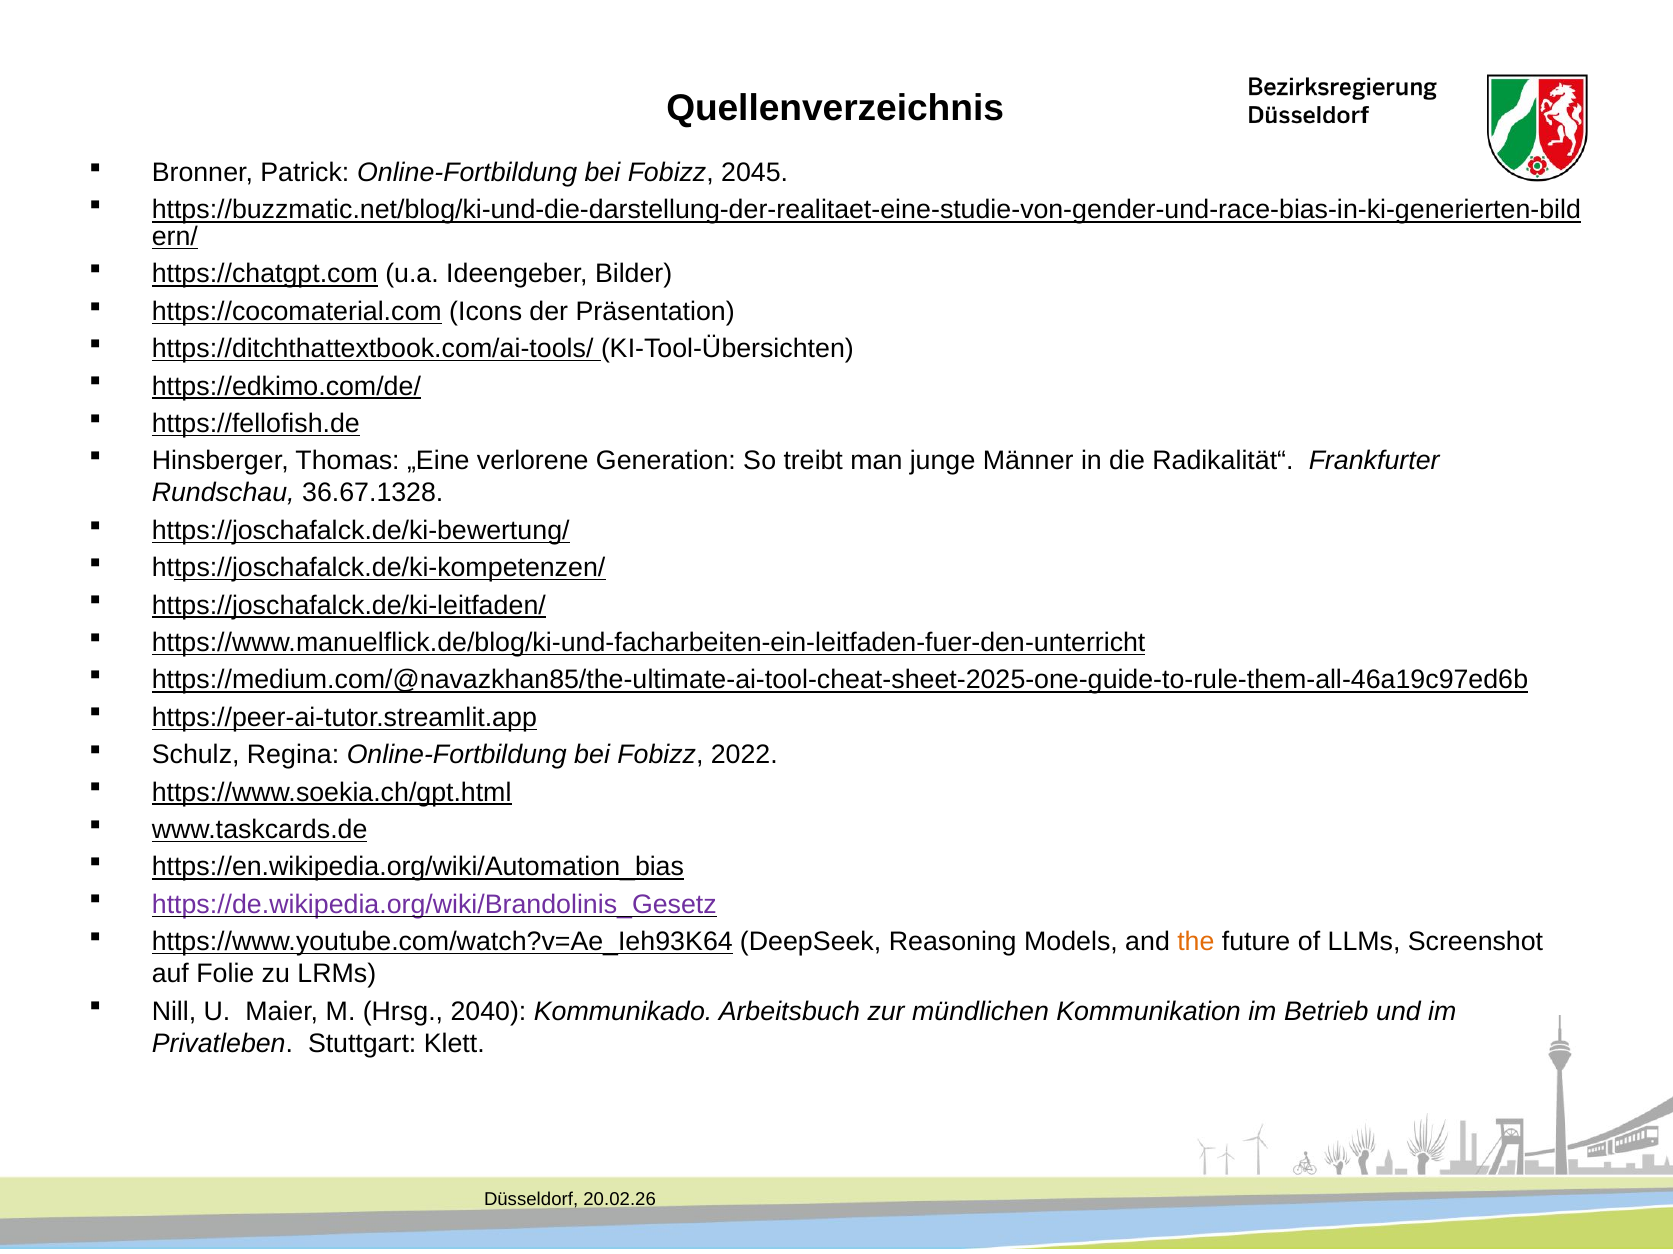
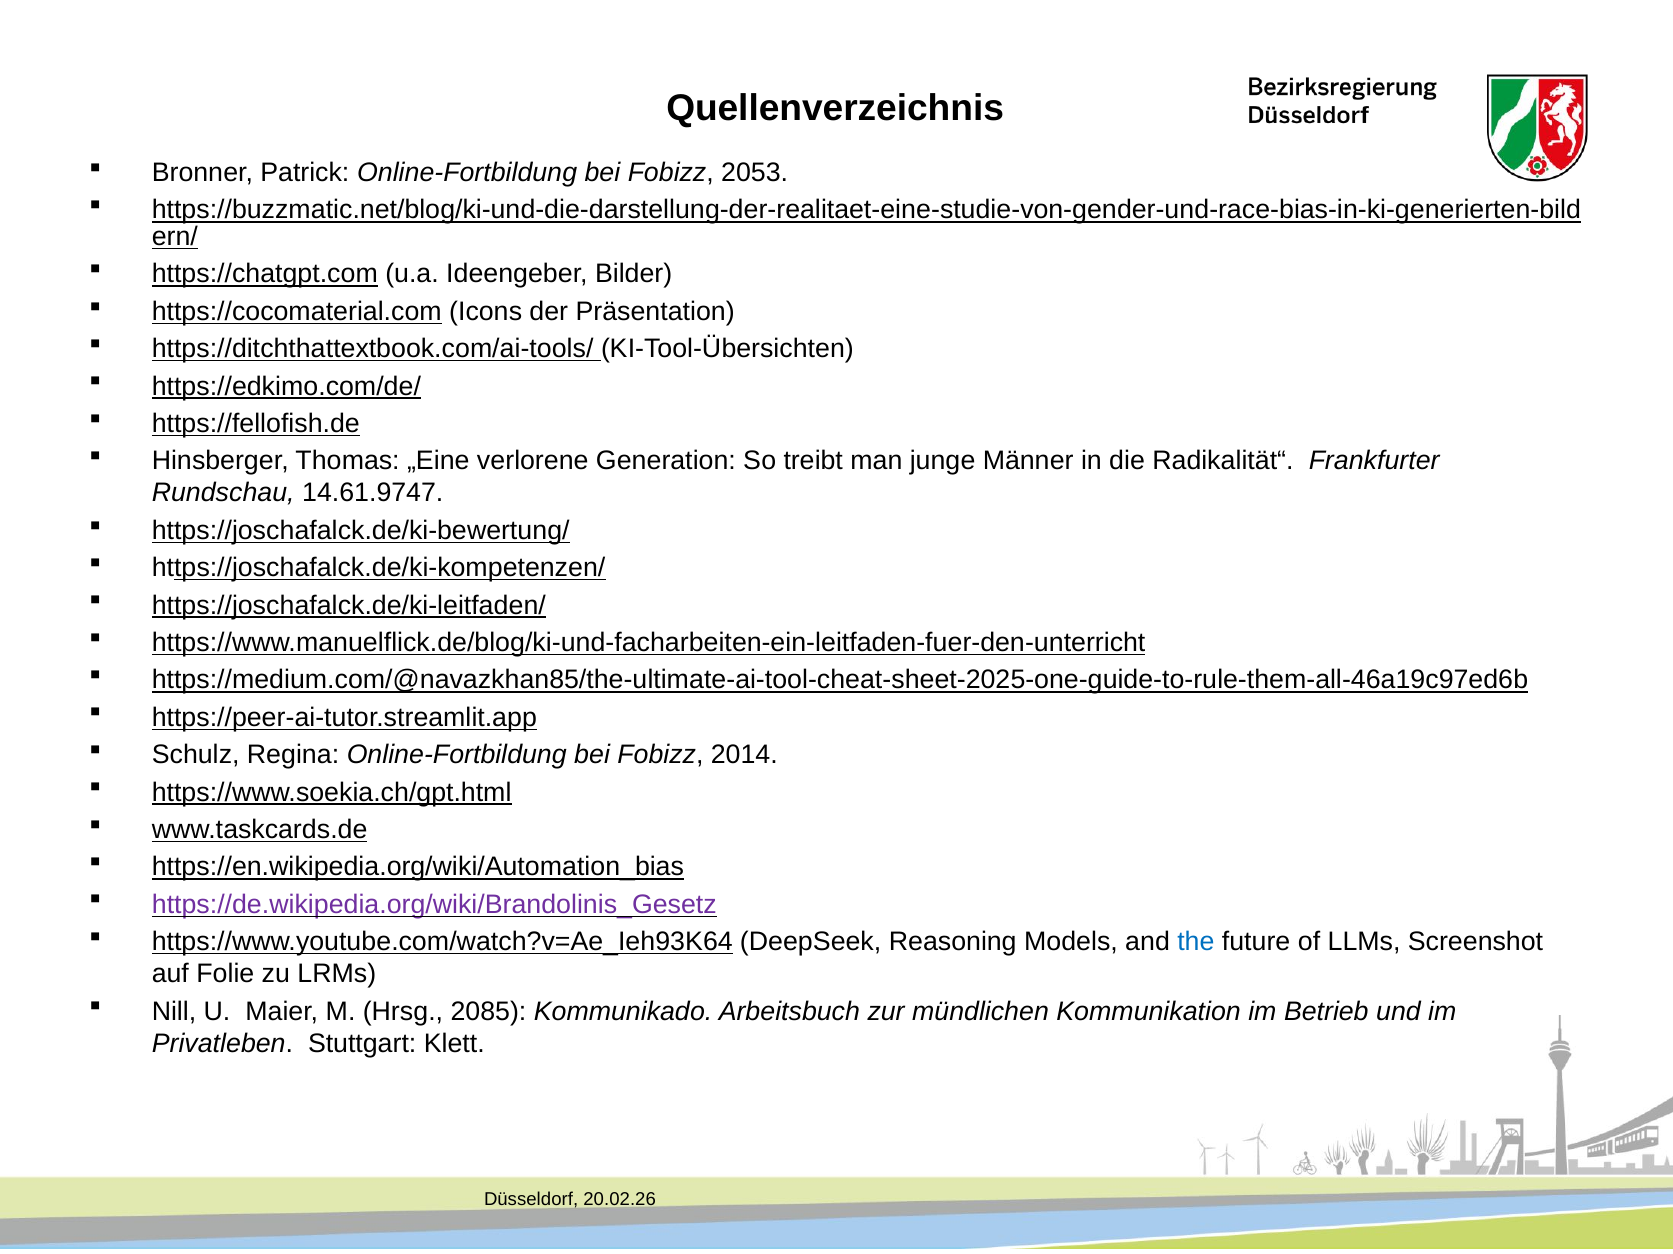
2045: 2045 -> 2053 (755, 173)
36.67.1328: 36.67.1328 -> 14.61.9747 (373, 493)
2022: 2022 -> 2014 (744, 755)
the colour: orange -> blue (1196, 942)
2040: 2040 -> 2085 (488, 1012)
